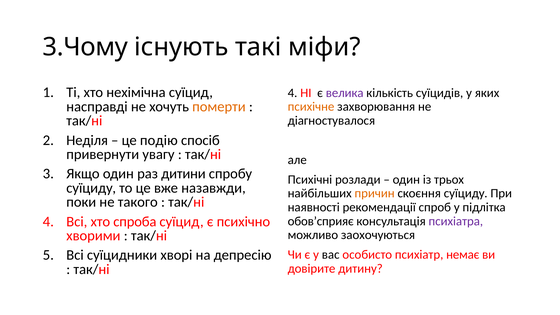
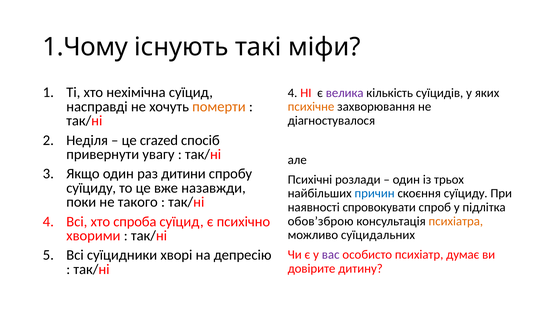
3.Чому: 3.Чому -> 1.Чому (85, 47)
подію: подію -> crazed (159, 140)
причин colour: orange -> blue (375, 193)
рекомендації: рекомендації -> спровокувати (379, 207)
обов’сприяє: обов’сприяє -> обов’зброю (321, 221)
психіатра colour: purple -> orange (456, 221)
заохочуються: заохочуються -> суїцидальних (378, 235)
вас colour: black -> purple (331, 255)
немає: немає -> думає (463, 255)
